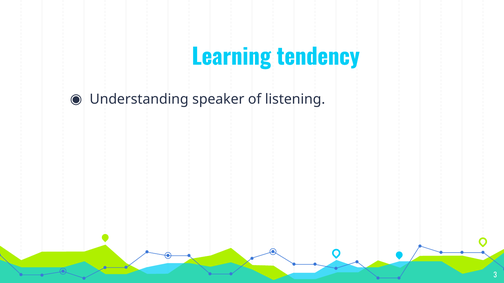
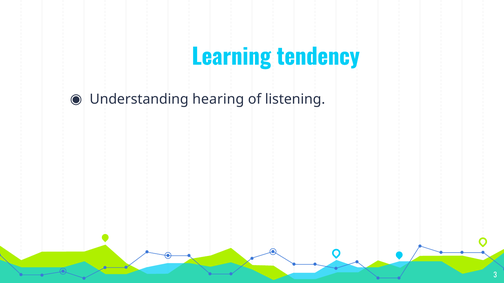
speaker: speaker -> hearing (218, 99)
